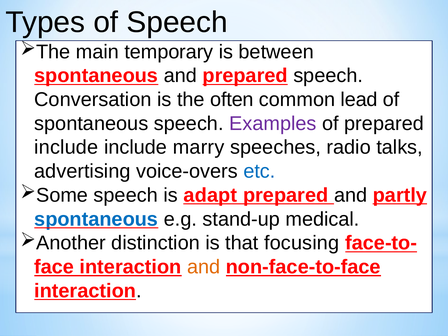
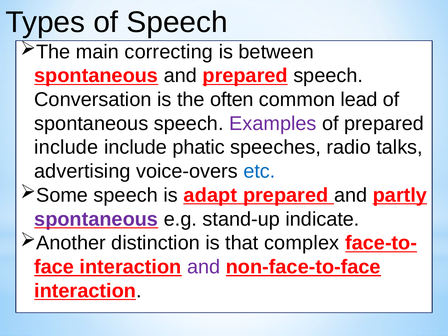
temporary: temporary -> correcting (169, 52)
marry: marry -> phatic (199, 147)
spontaneous colour: blue -> purple (96, 219)
medical: medical -> indicate (322, 219)
focusing: focusing -> complex (302, 243)
and colour: orange -> purple (204, 267)
